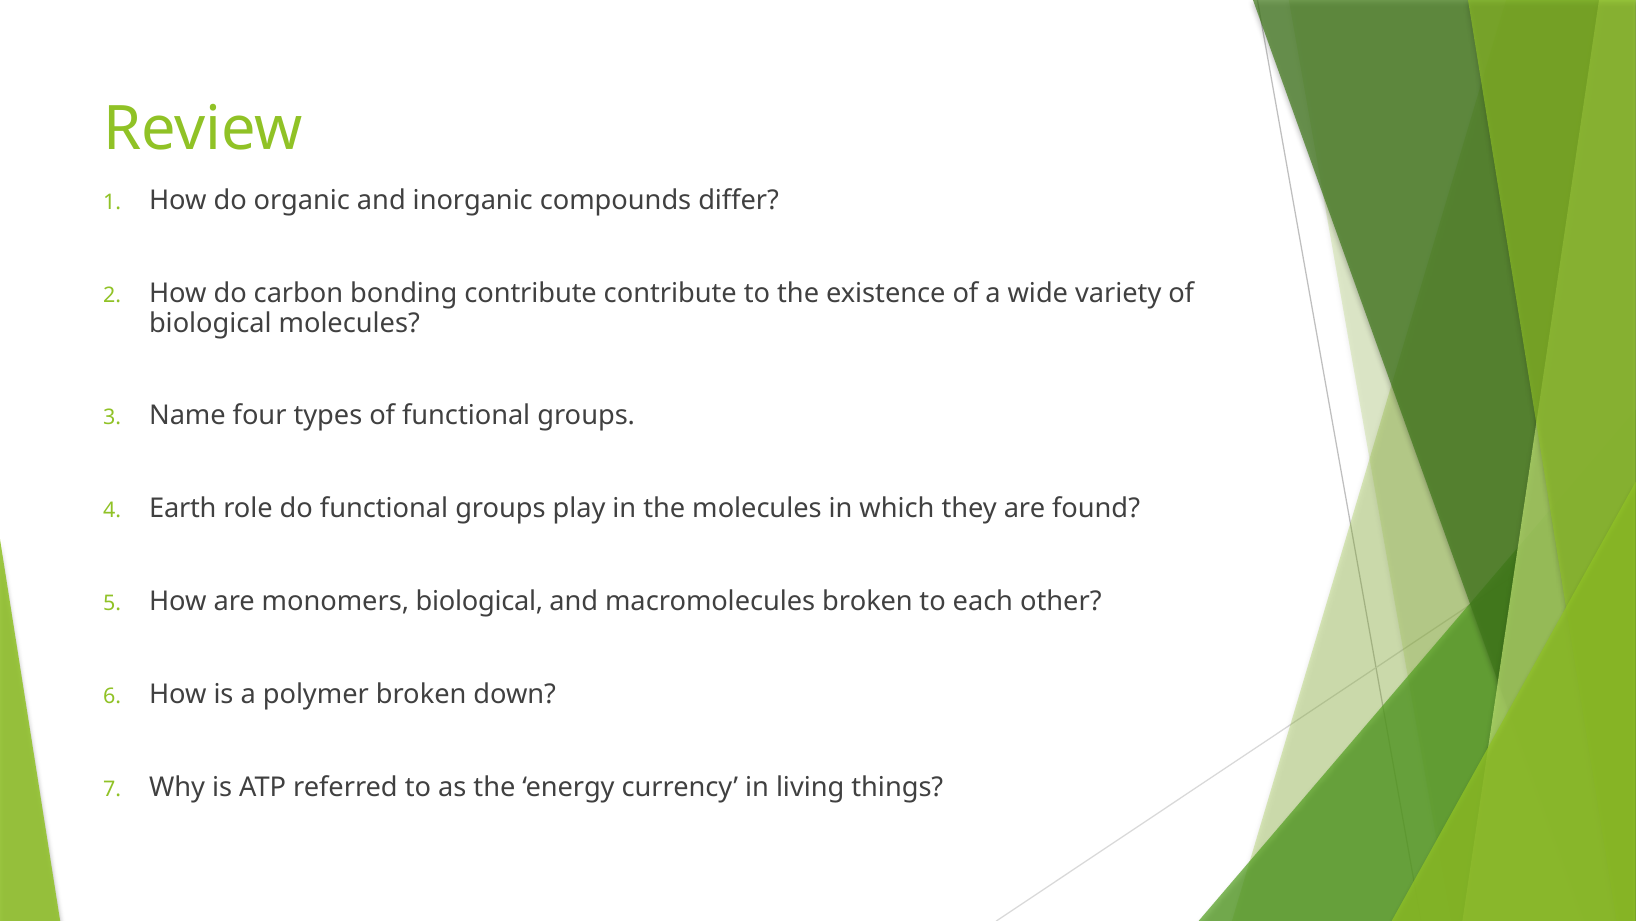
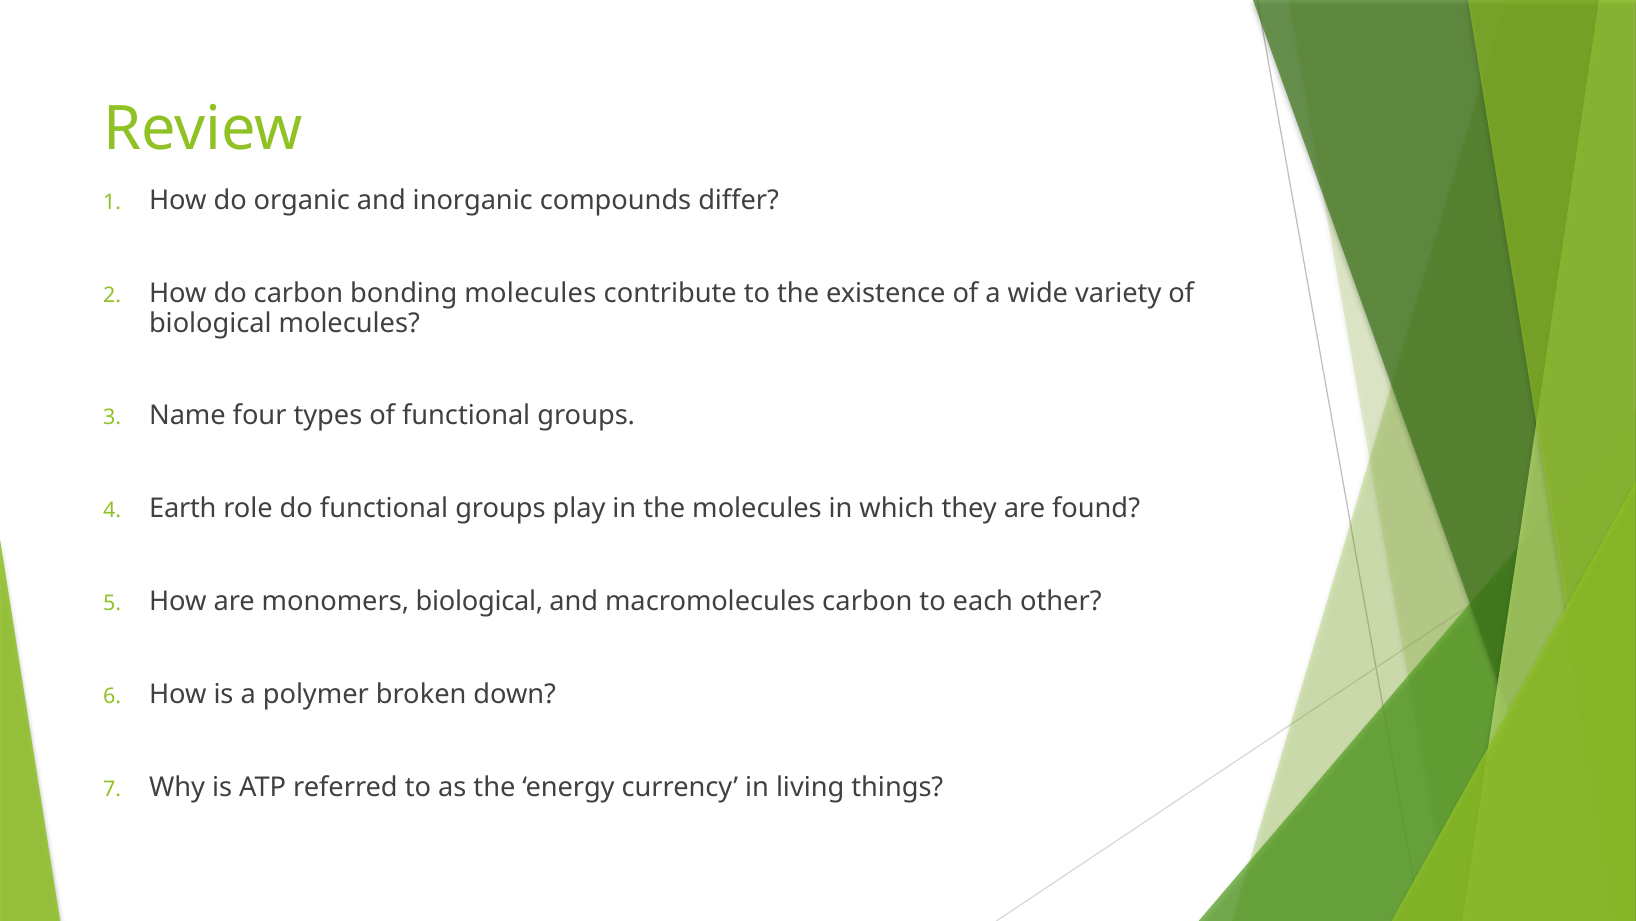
bonding contribute: contribute -> molecules (530, 293)
macromolecules broken: broken -> carbon (867, 601)
